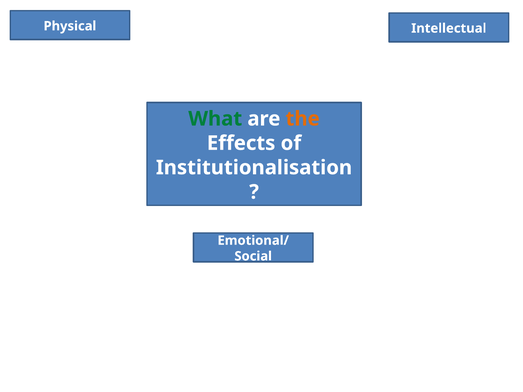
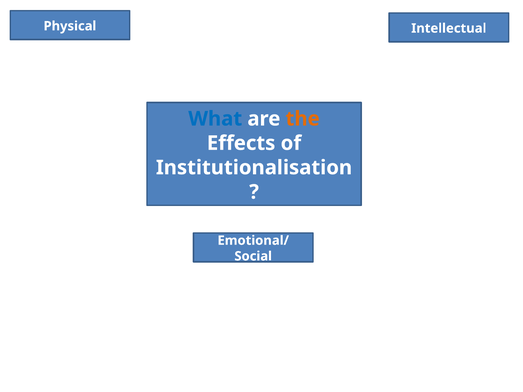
What colour: green -> blue (215, 119)
